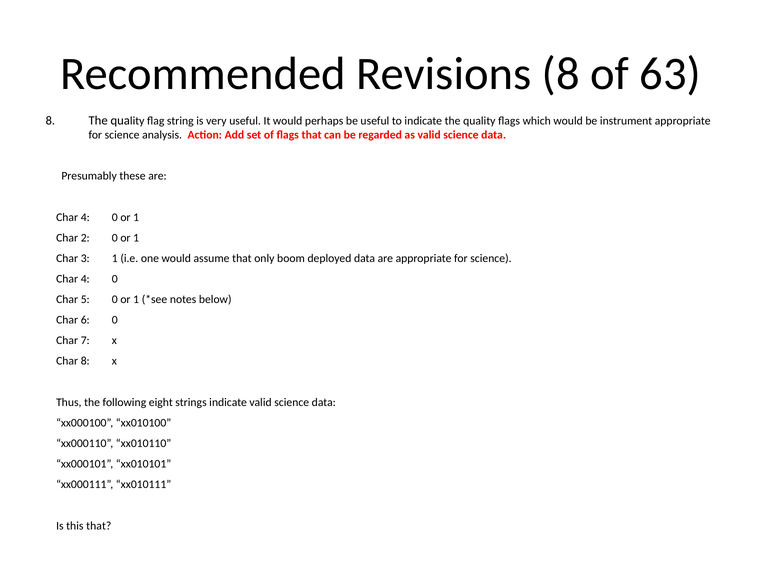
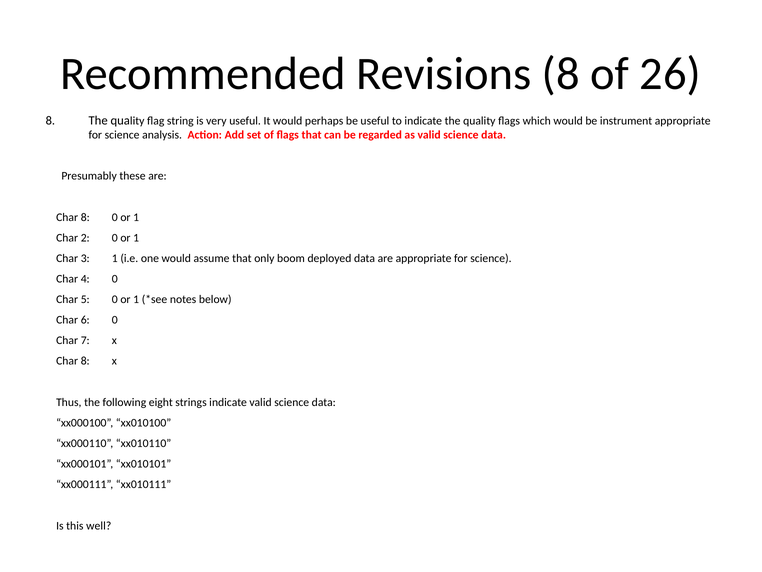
63: 63 -> 26 (670, 74)
4: 4 -> 8 (85, 217)
this that: that -> well (99, 525)
